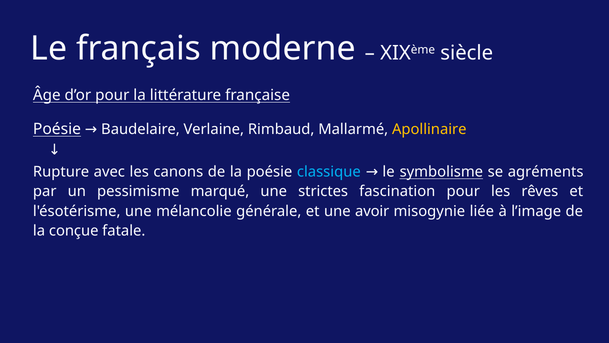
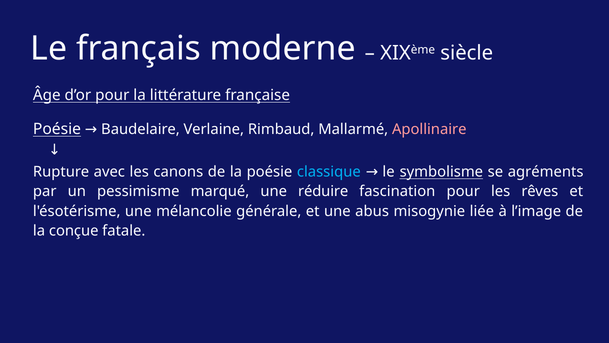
Apollinaire colour: yellow -> pink (429, 129)
strictes: strictes -> réduire (323, 191)
avoir: avoir -> abus (372, 211)
